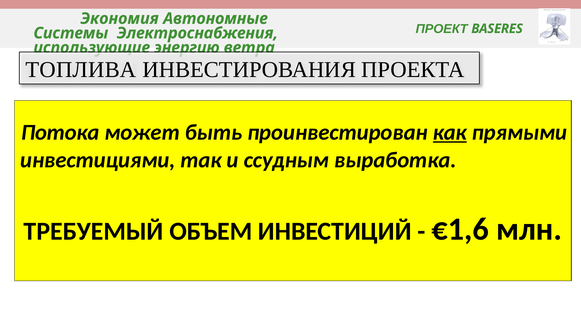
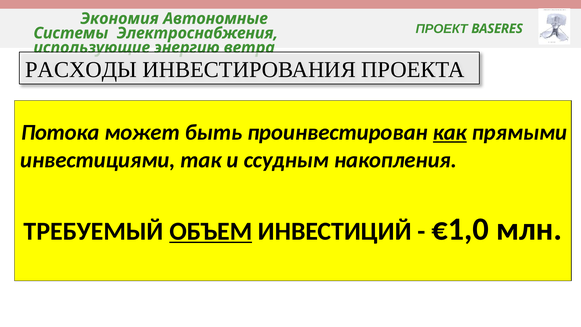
ТОПЛИВА: ТОПЛИВА -> РАСХОДЫ (81, 70)
выработка: выработка -> накопления (395, 160)
ОБЪЕМ underline: none -> present (211, 231)
€1,6: €1,6 -> €1,0 (460, 229)
